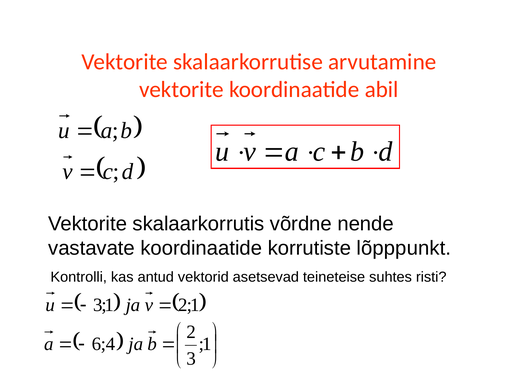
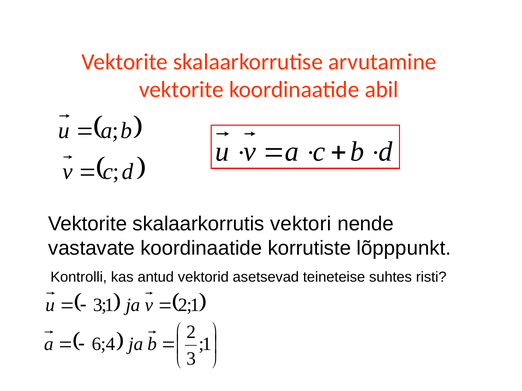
võrdne: võrdne -> vektori (301, 224)
